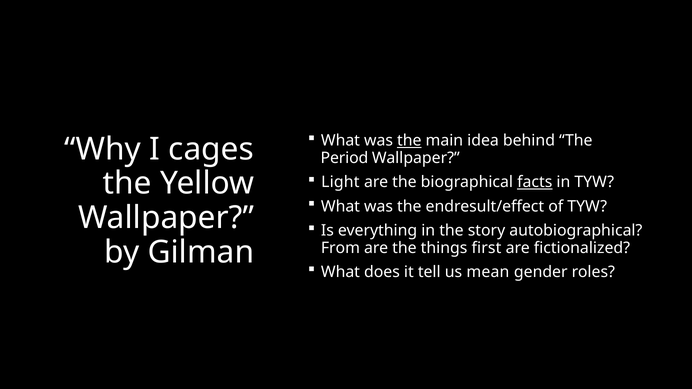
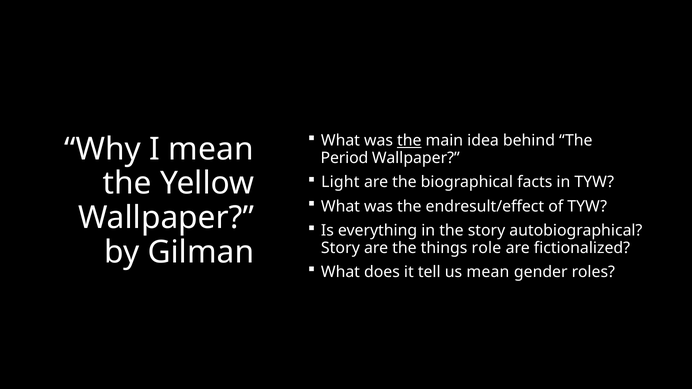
I cages: cages -> mean (211, 149)
facts underline: present -> none (535, 182)
From: From -> Story (340, 248)
first: first -> role (486, 248)
